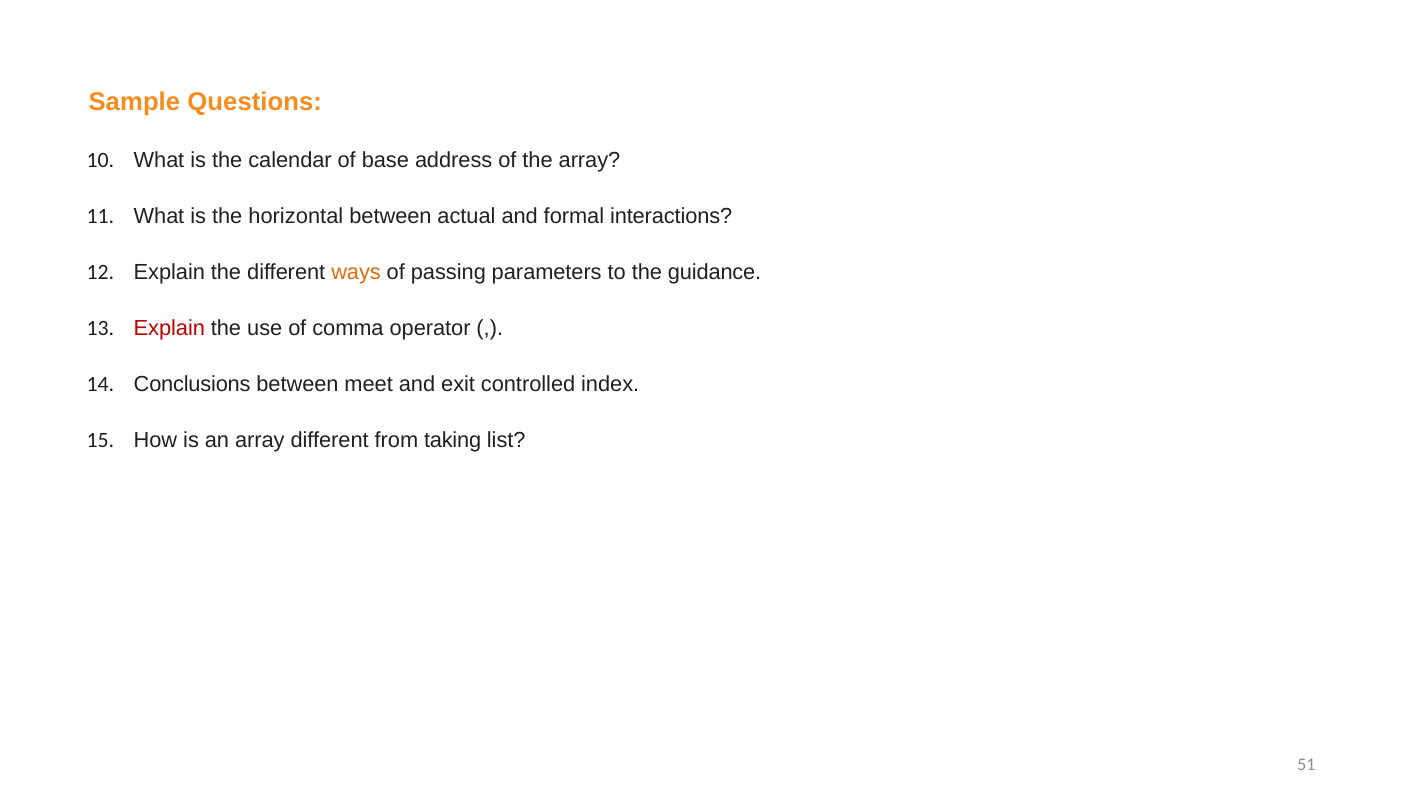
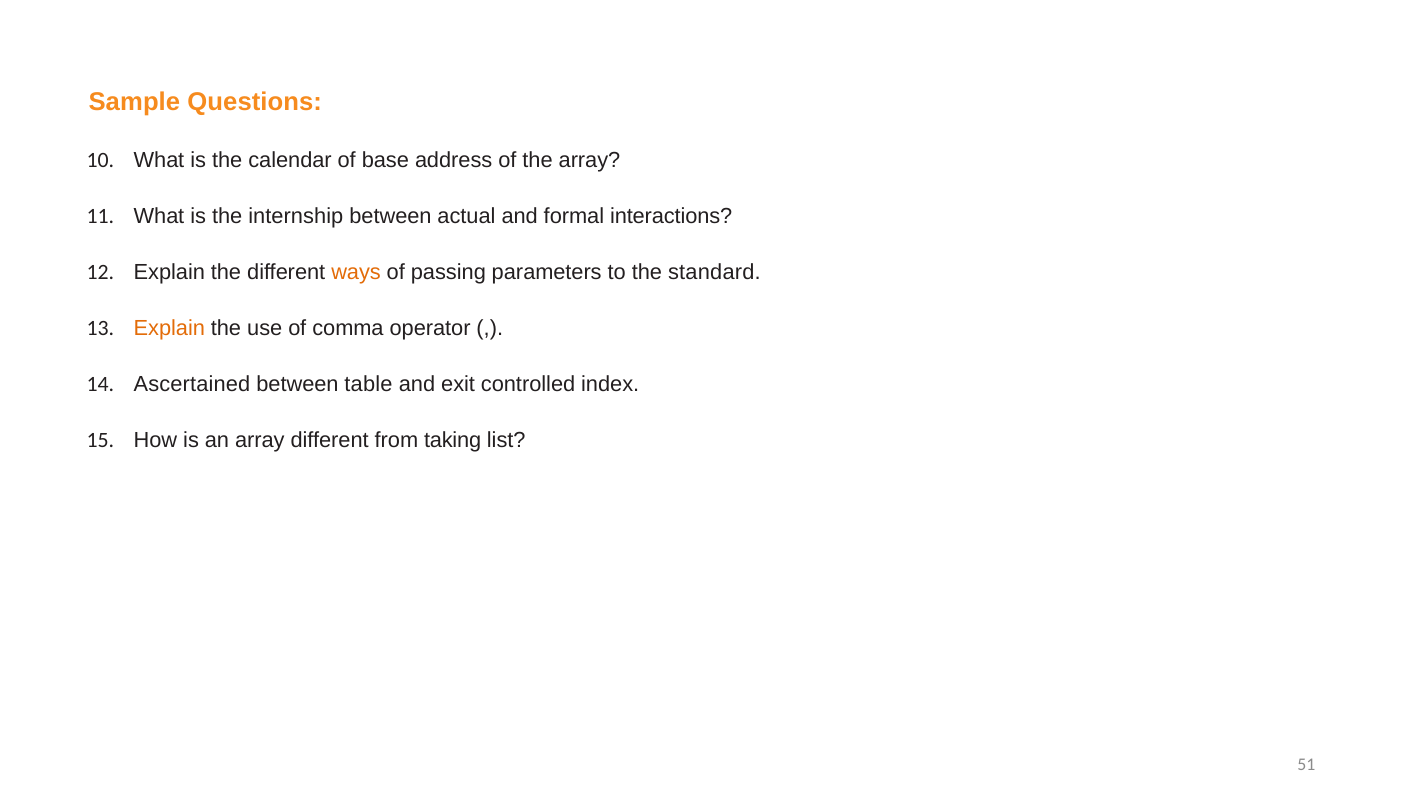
horizontal: horizontal -> internship (296, 216)
guidance: guidance -> standard (714, 272)
Explain colour: red -> orange (169, 328)
Conclusions: Conclusions -> Ascertained (192, 384)
meet: meet -> table (369, 384)
